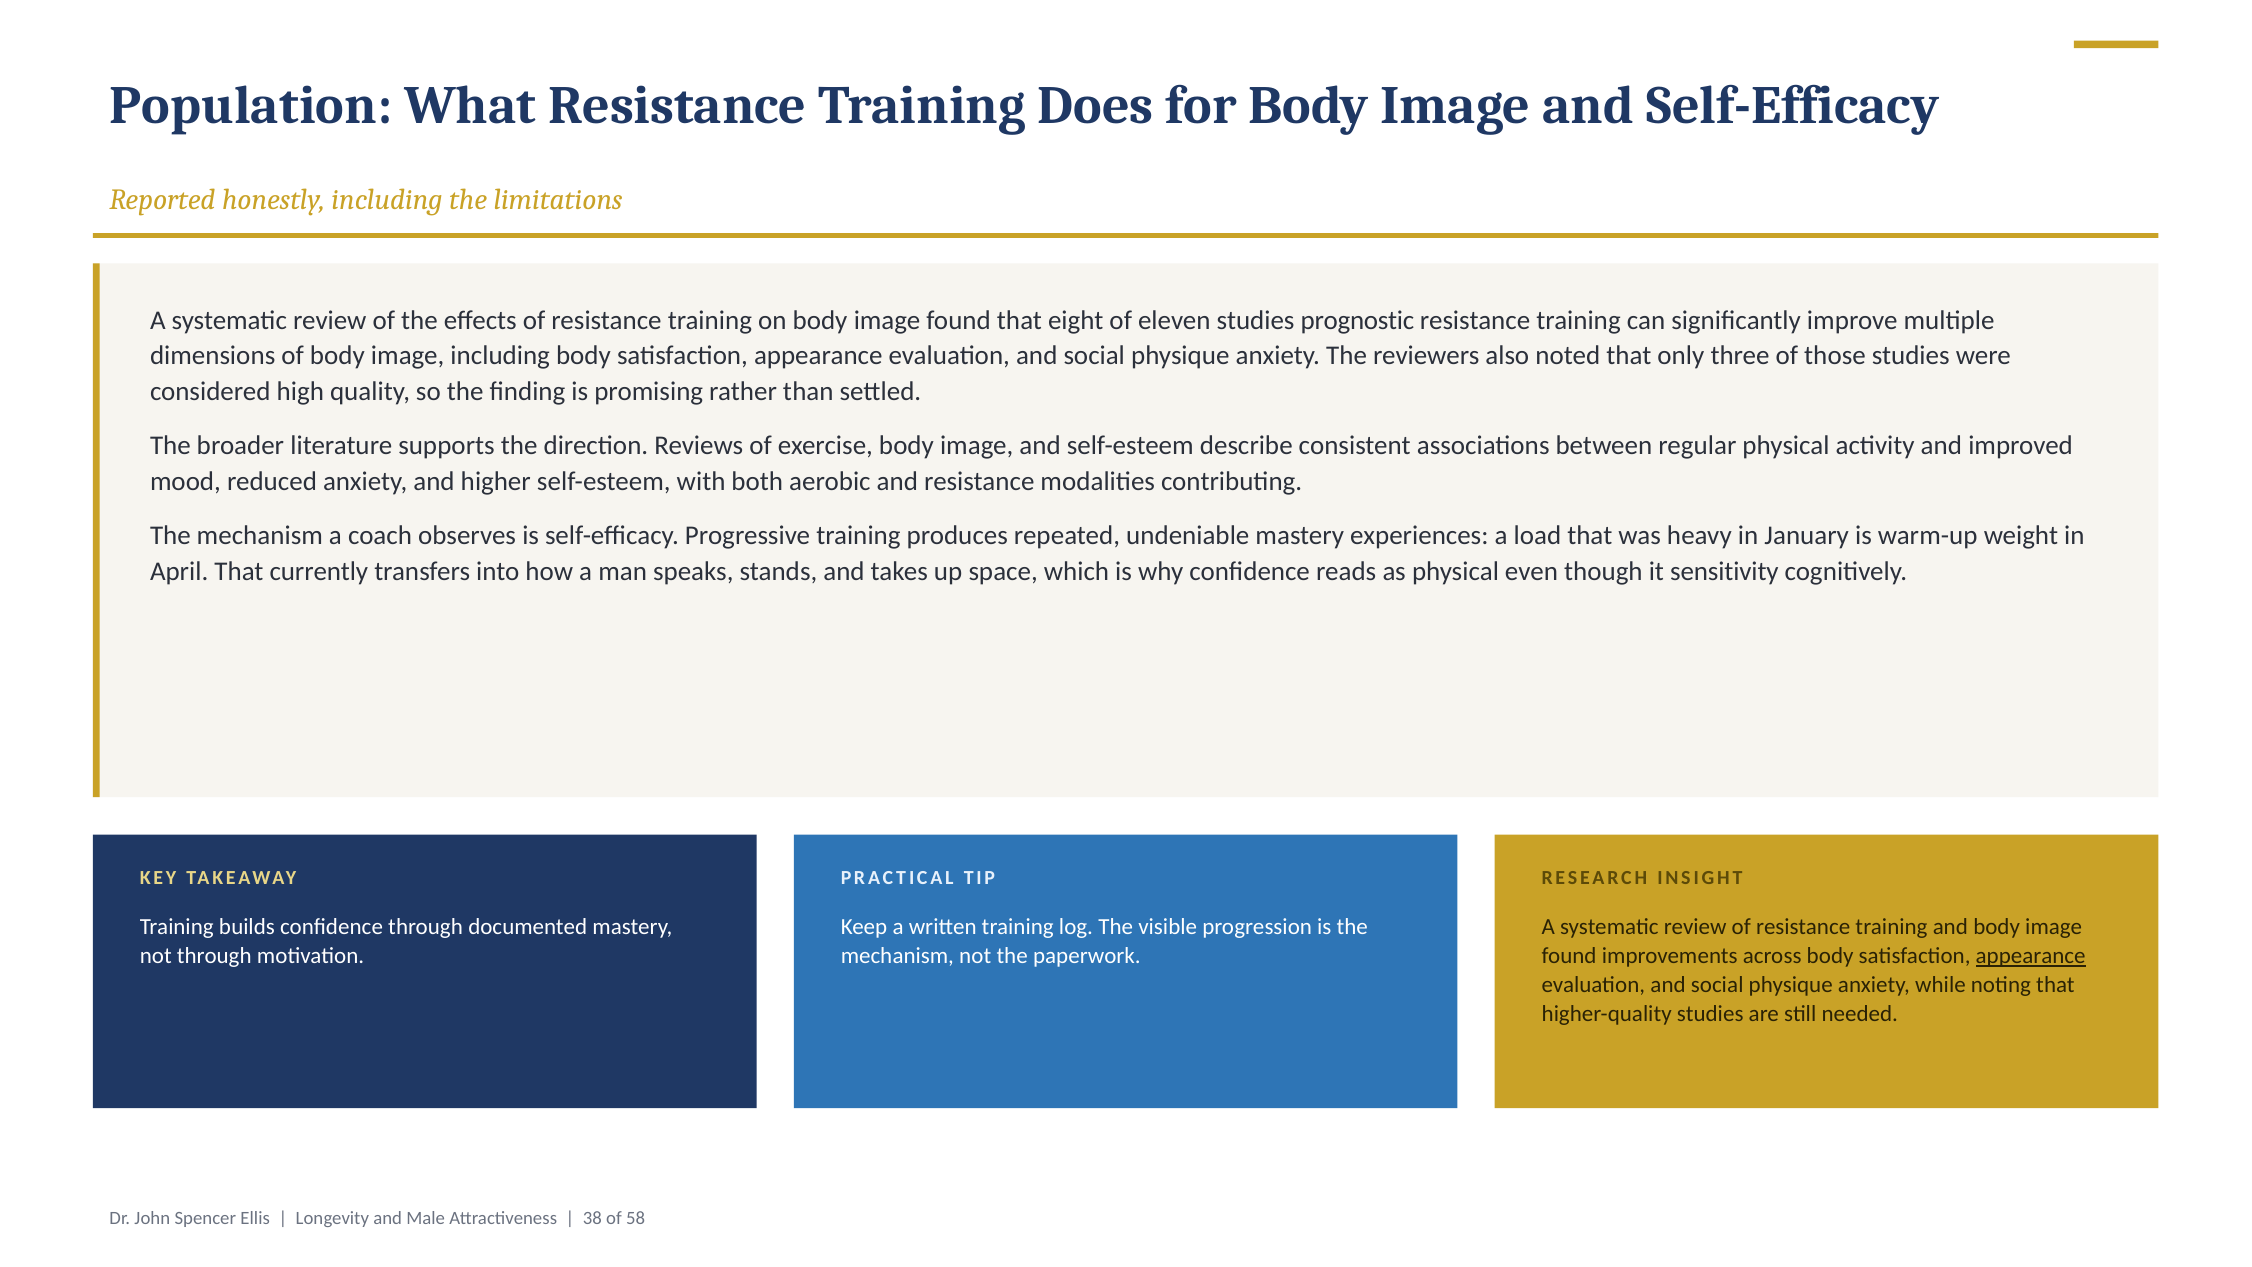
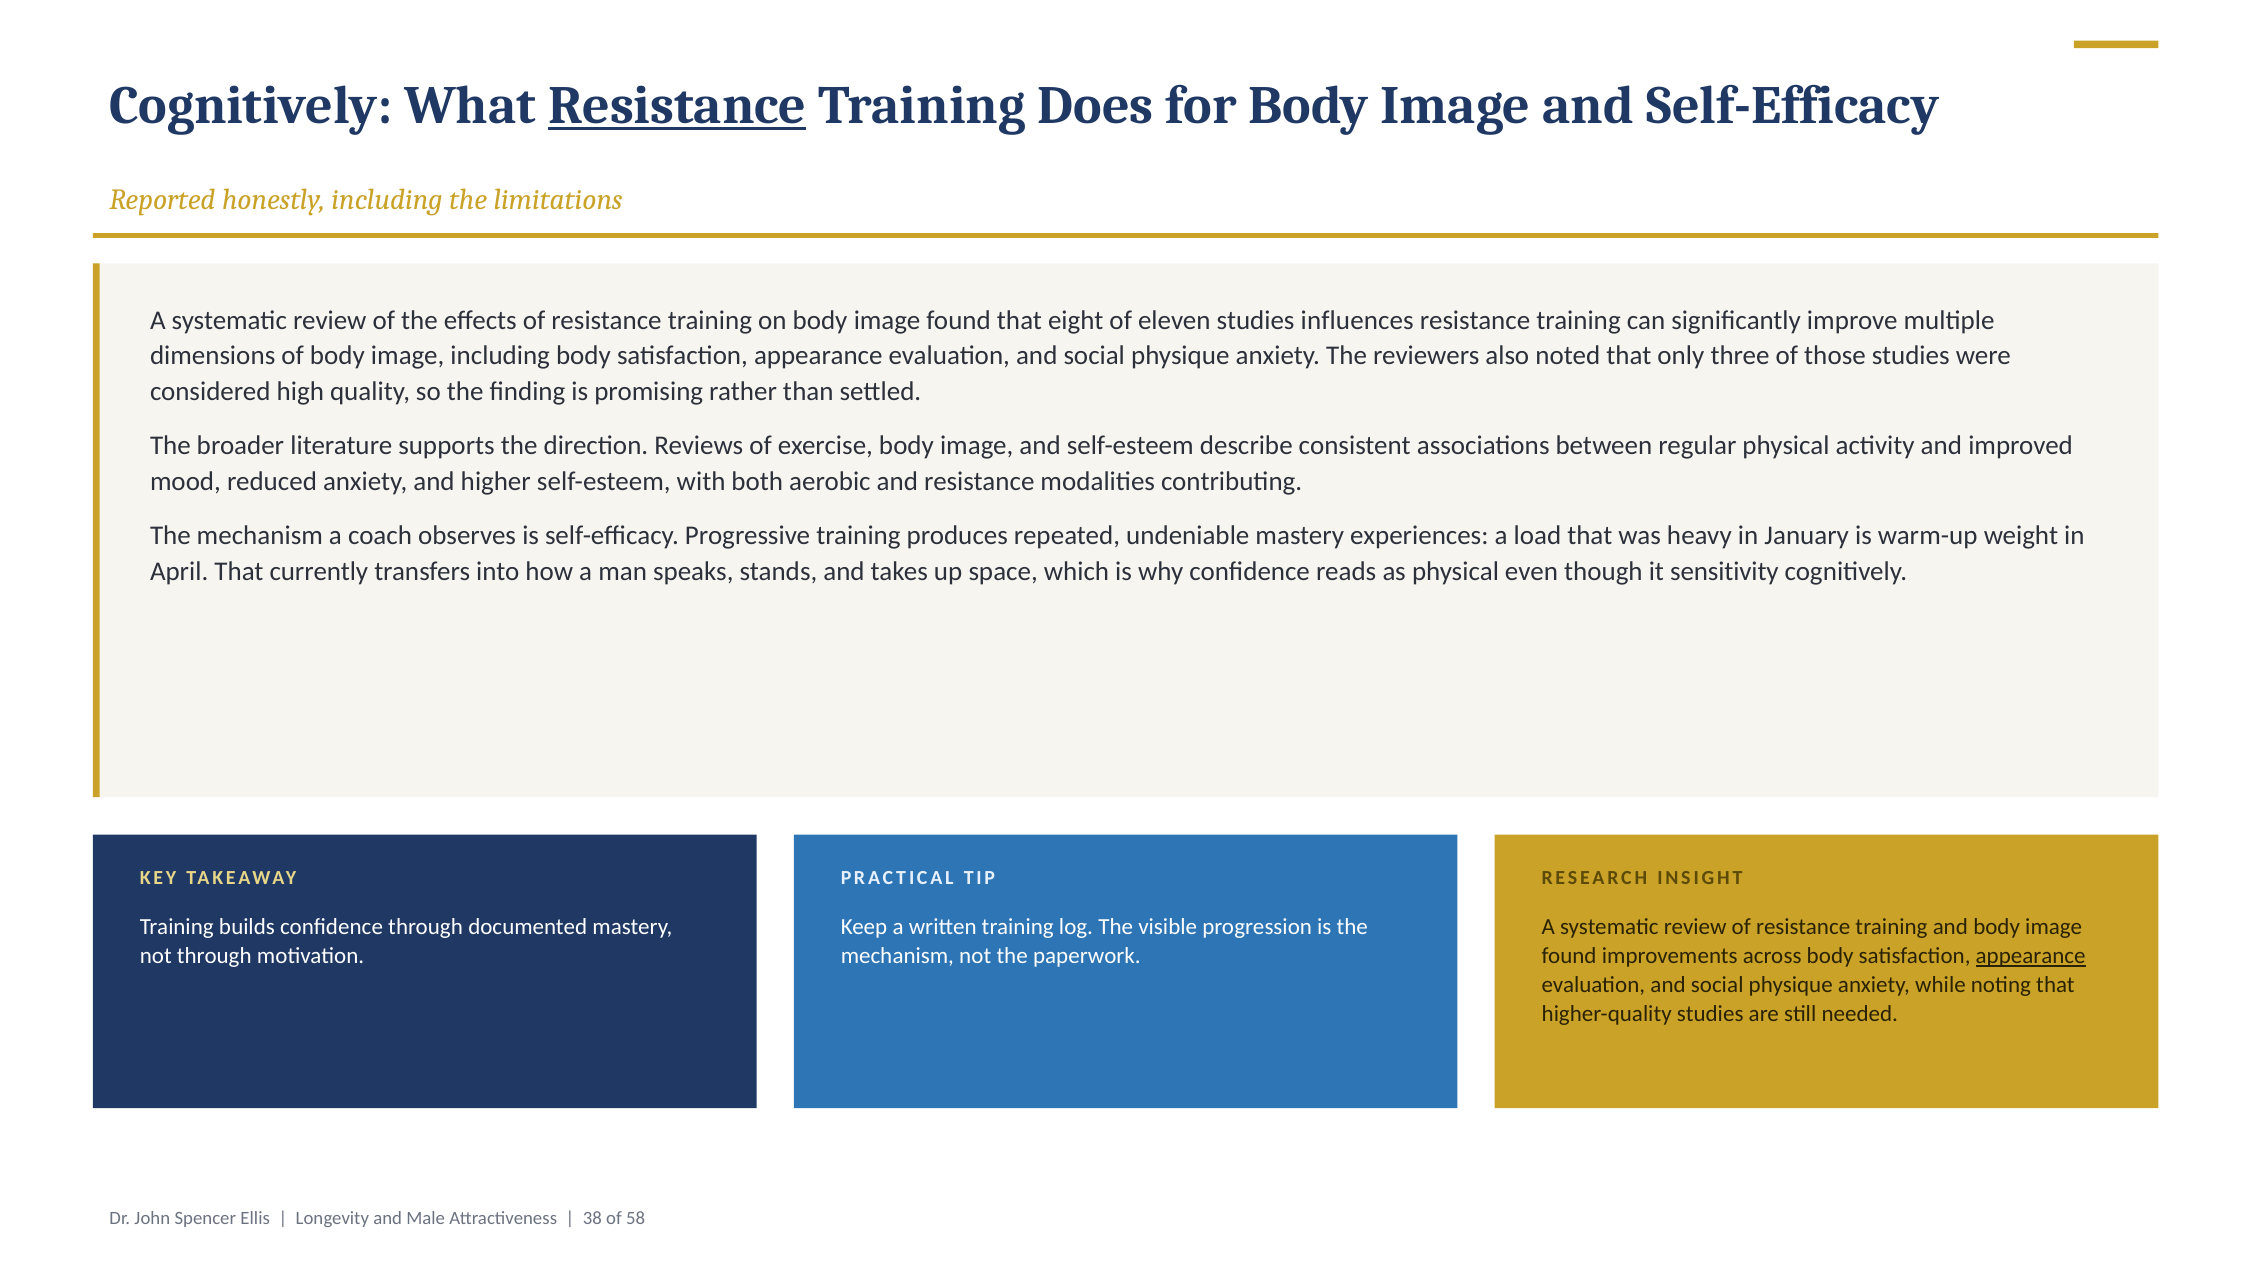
Population: Population -> Cognitively (251, 105)
Resistance underline: none -> present (677, 105)
prognostic: prognostic -> influences (1357, 320)
